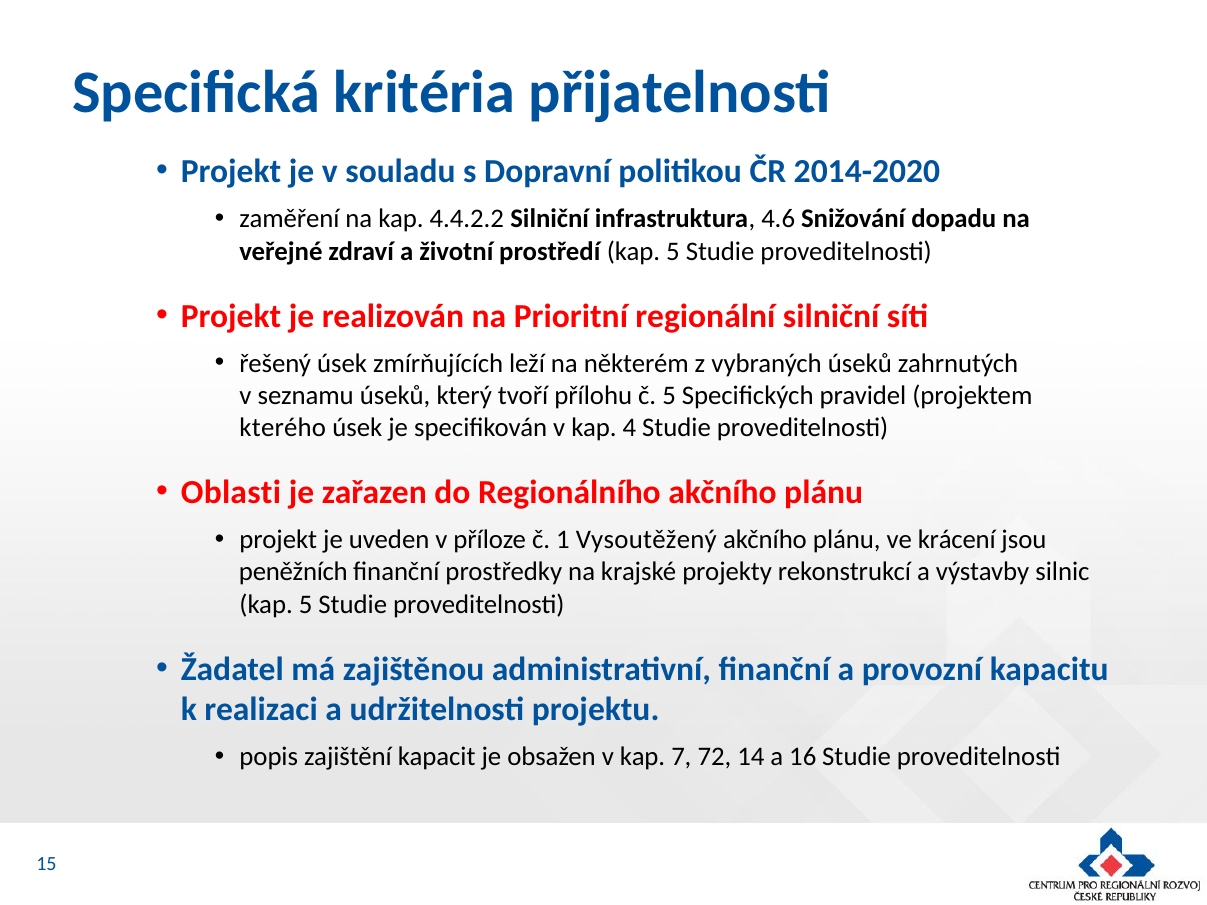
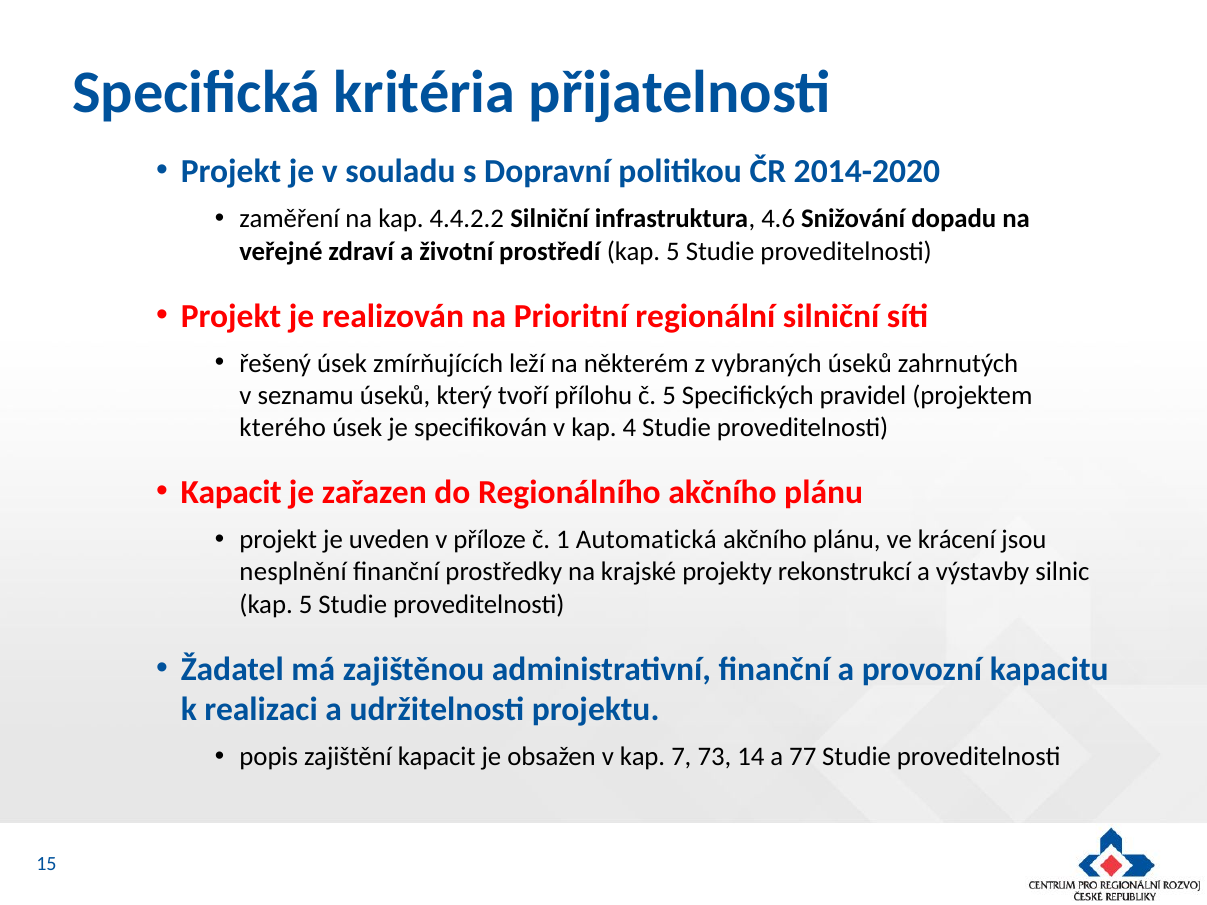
Oblasti: Oblasti -> Kapacit (231, 493)
Vysoutěžený: Vysoutěžený -> Automatická (646, 540)
peněžních: peněžních -> nesplnění (293, 572)
72: 72 -> 73 (714, 757)
16: 16 -> 77 (803, 757)
